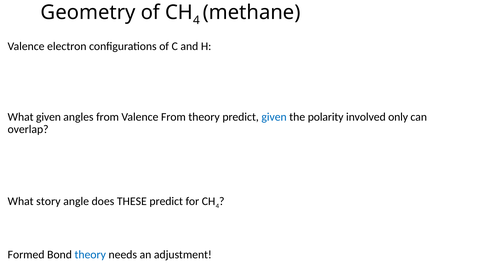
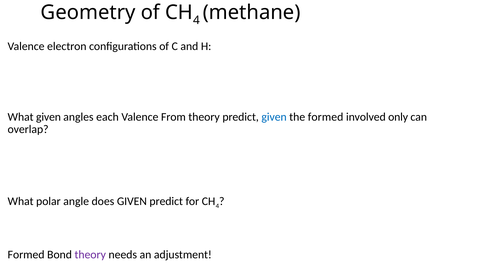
angles from: from -> each (108, 117)
the polarity: polarity -> formed (326, 117)
story: story -> polar (48, 201)
does THESE: THESE -> GIVEN (132, 201)
theory colour: blue -> purple (90, 255)
